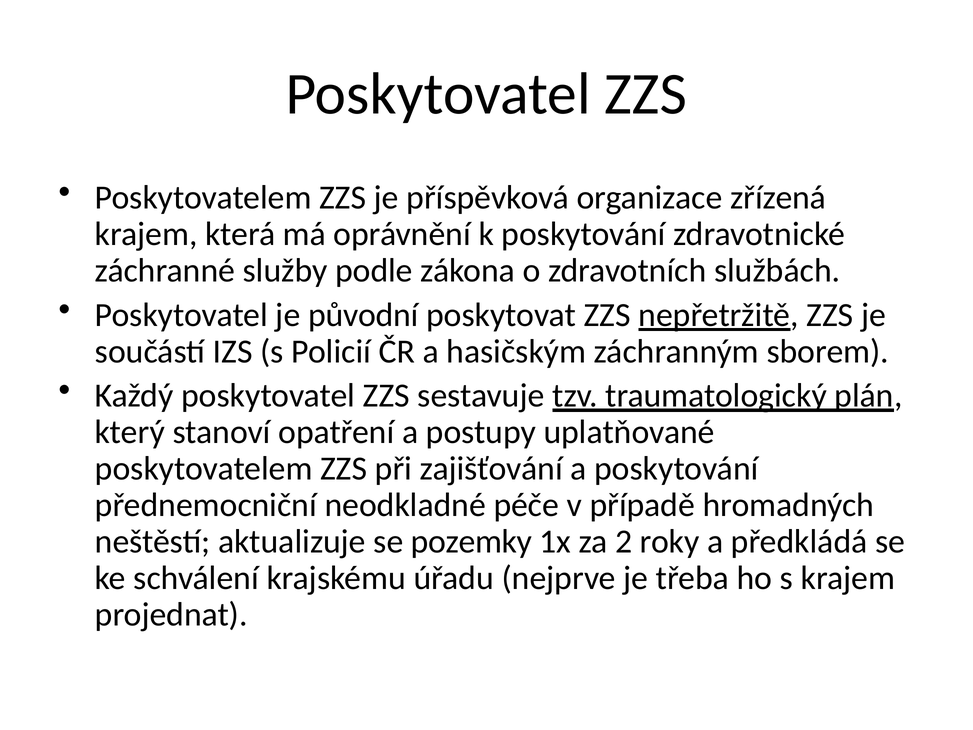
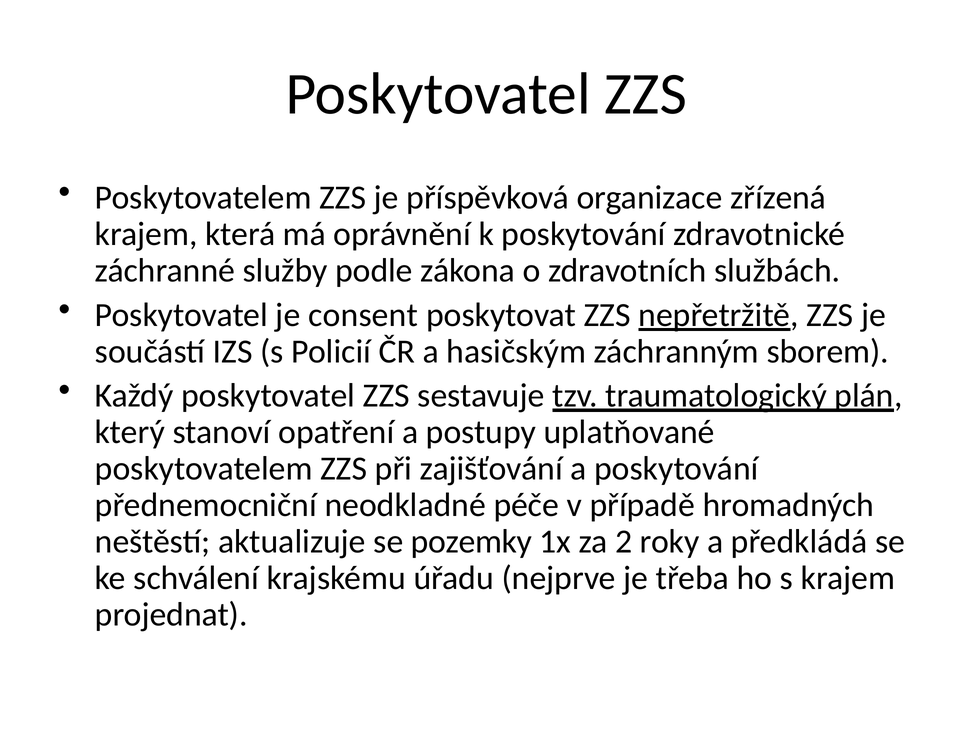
původní: původní -> consent (363, 315)
